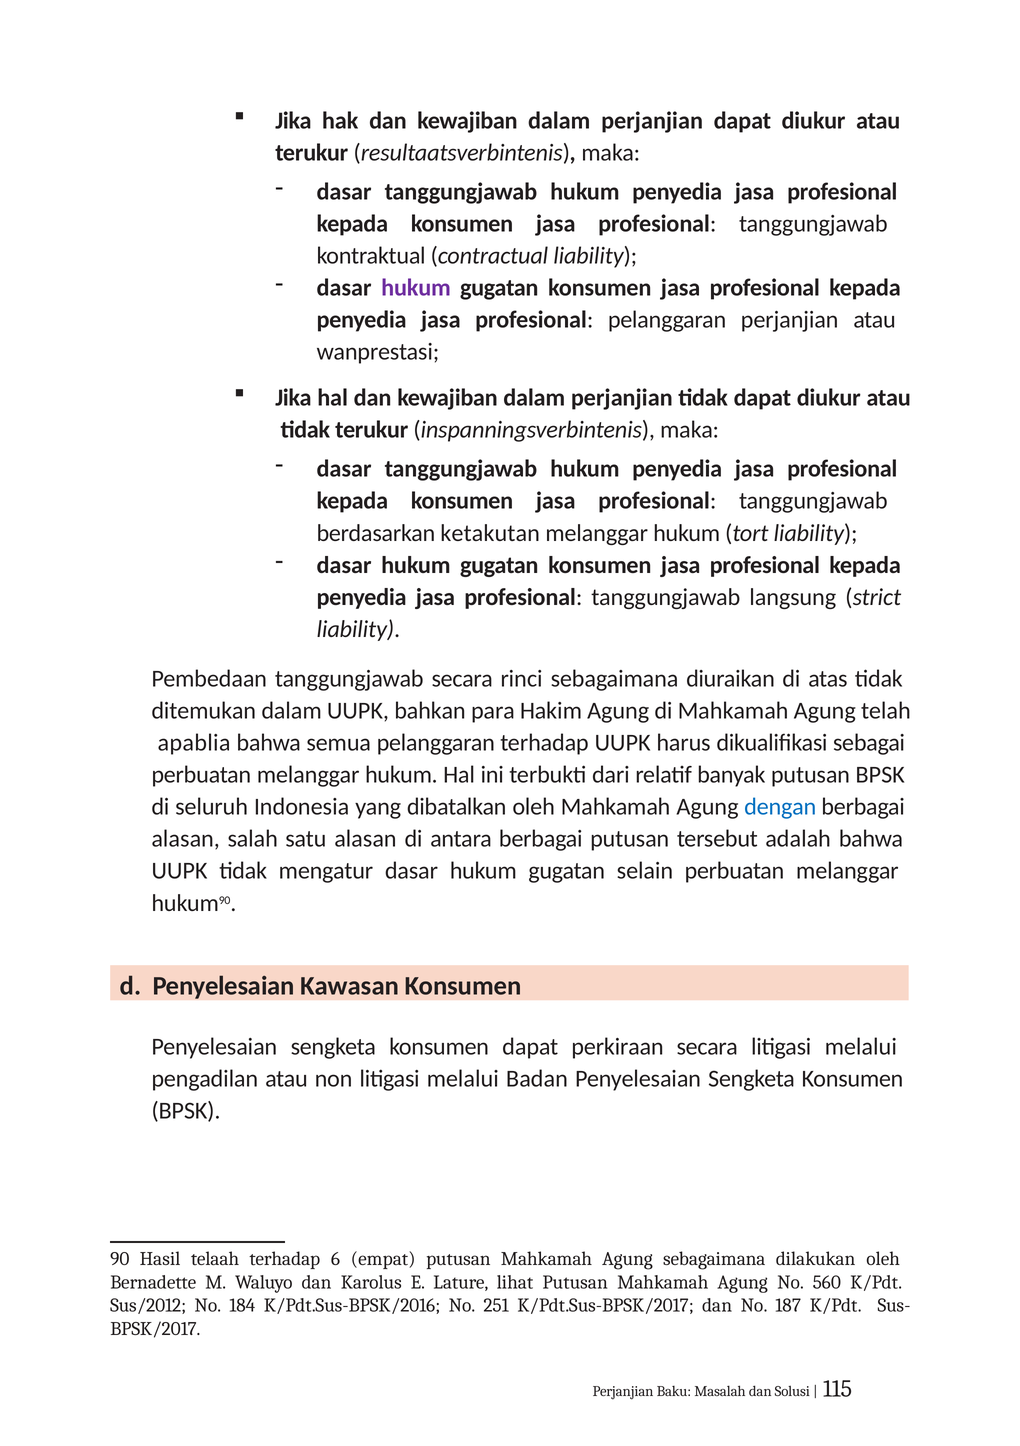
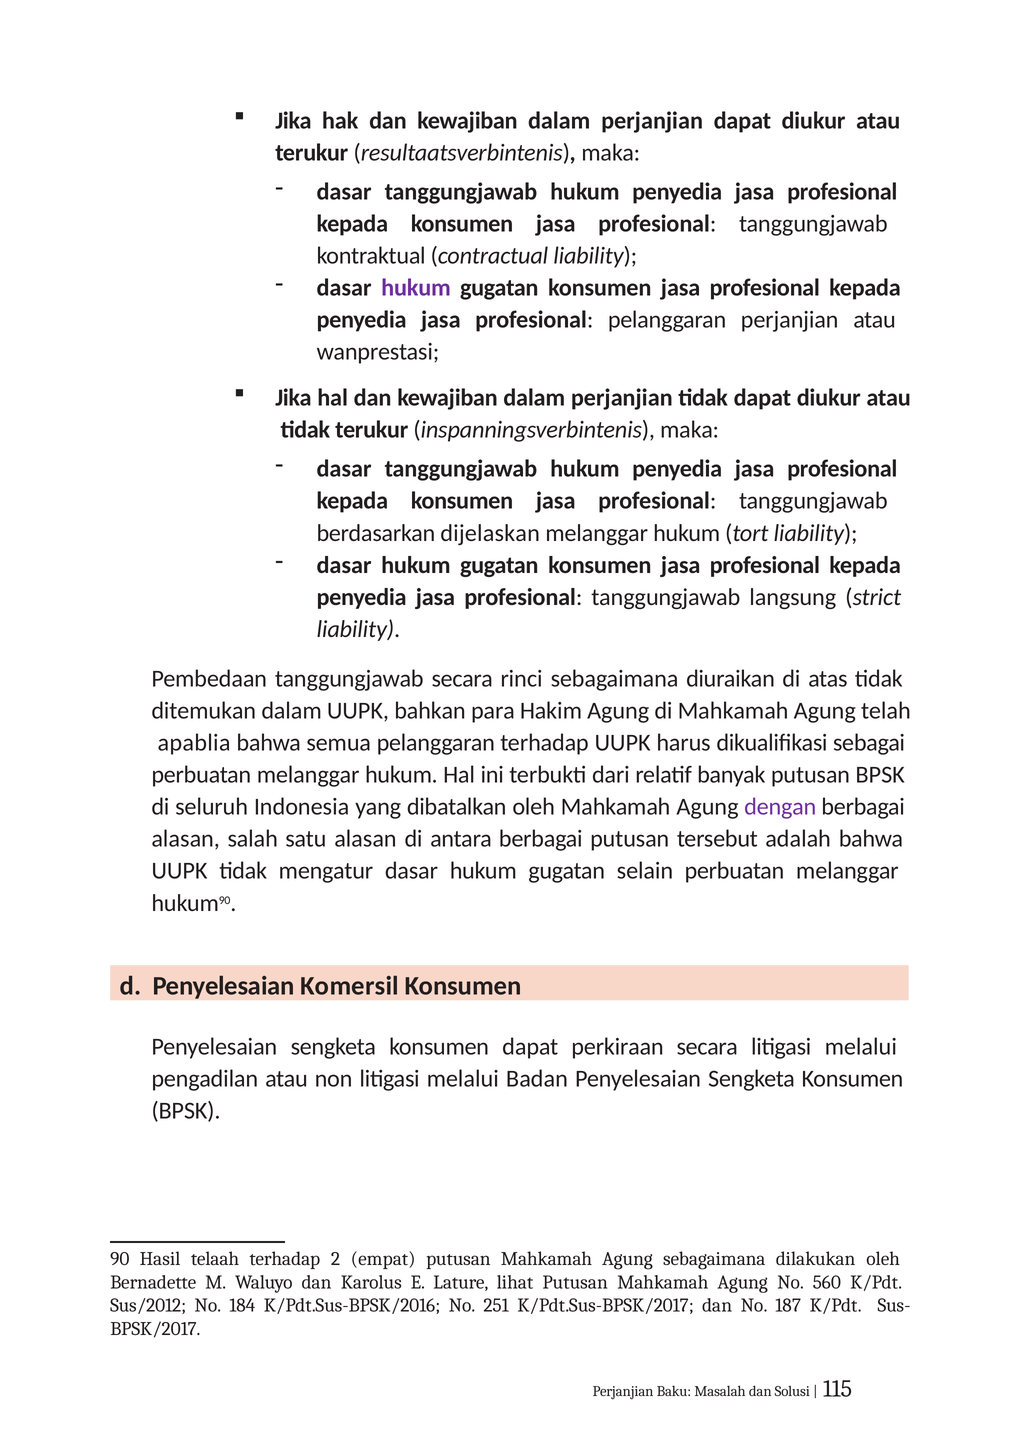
ketakutan: ketakutan -> dijelaskan (490, 533)
dengan colour: blue -> purple (780, 807)
Kawasan: Kawasan -> Komersil (350, 986)
6: 6 -> 2 (336, 1259)
